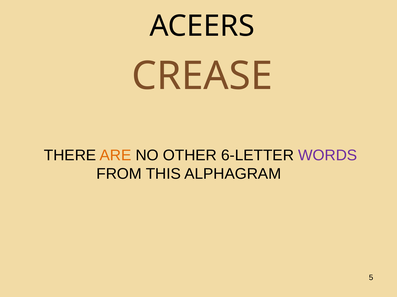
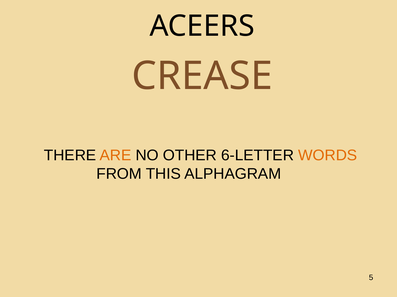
WORDS colour: purple -> orange (328, 156)
